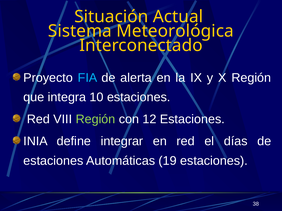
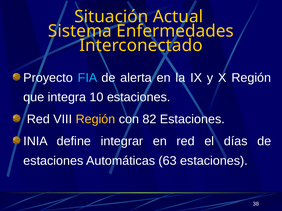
Meteorológica: Meteorológica -> Enfermedades (175, 31)
Región colour: light green -> yellow (95, 119)
12: 12 -> 82 (149, 119)
19: 19 -> 63 (168, 161)
